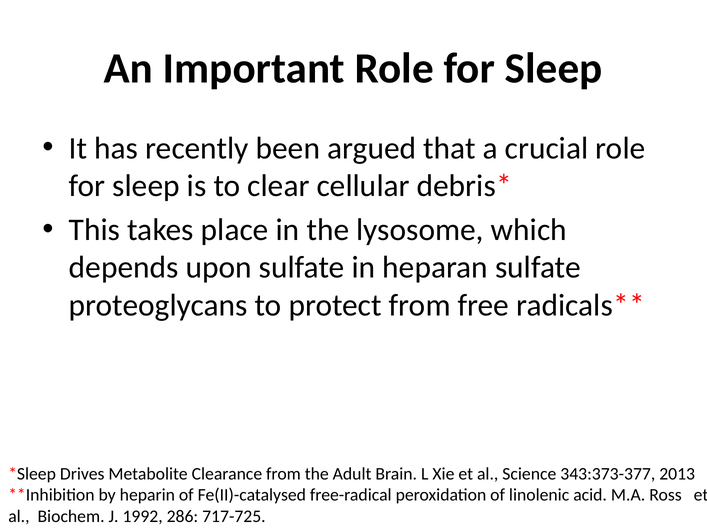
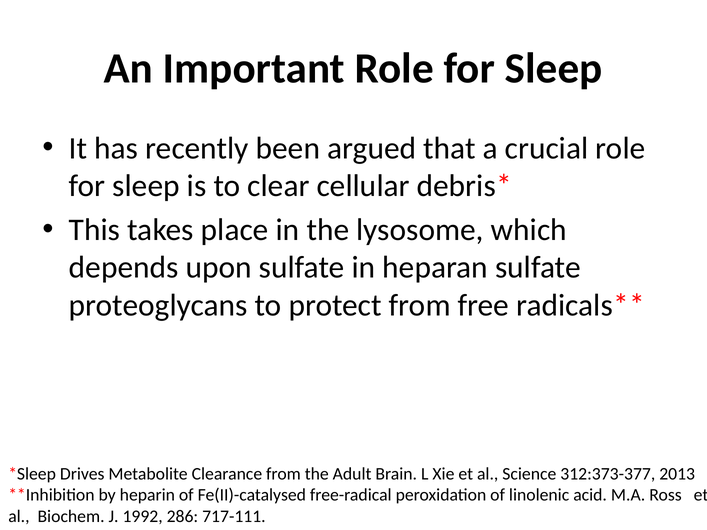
343:373-377: 343:373-377 -> 312:373-377 (608, 474)
717-725: 717-725 -> 717-111 (234, 517)
